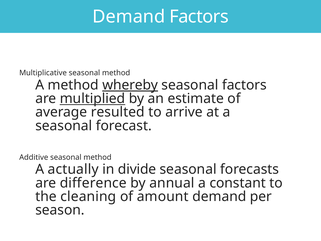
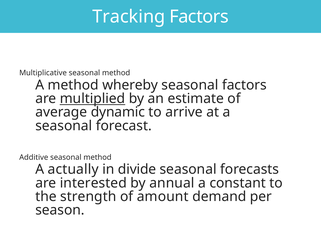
Demand: Demand -> Tracking (129, 17)
whereby underline: present -> none (130, 85)
resulted: resulted -> dynamic (118, 112)
difference: difference -> interested (93, 183)
cleaning: cleaning -> strength (88, 196)
